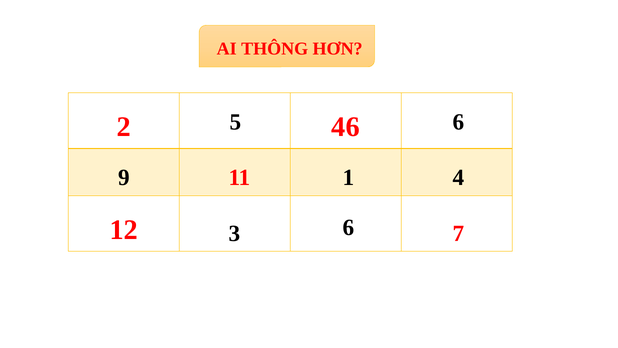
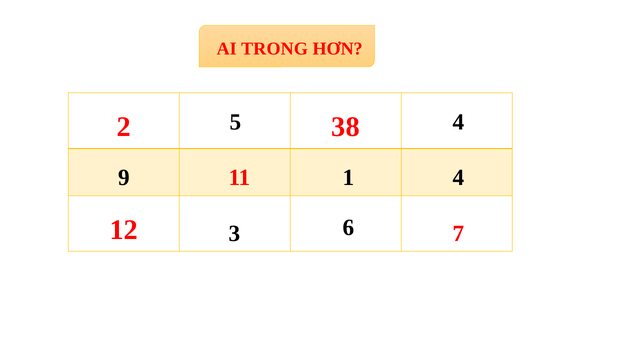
THÔNG: THÔNG -> TRONG (275, 49)
5 6: 6 -> 4 (459, 122)
46: 46 -> 38 (346, 127)
